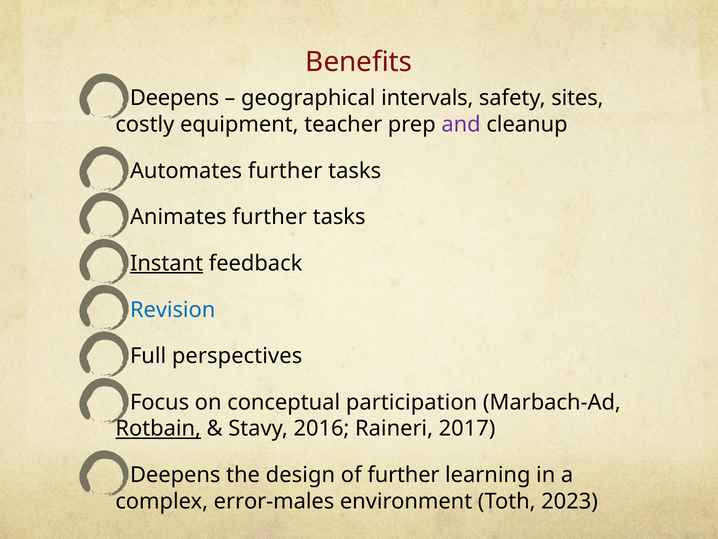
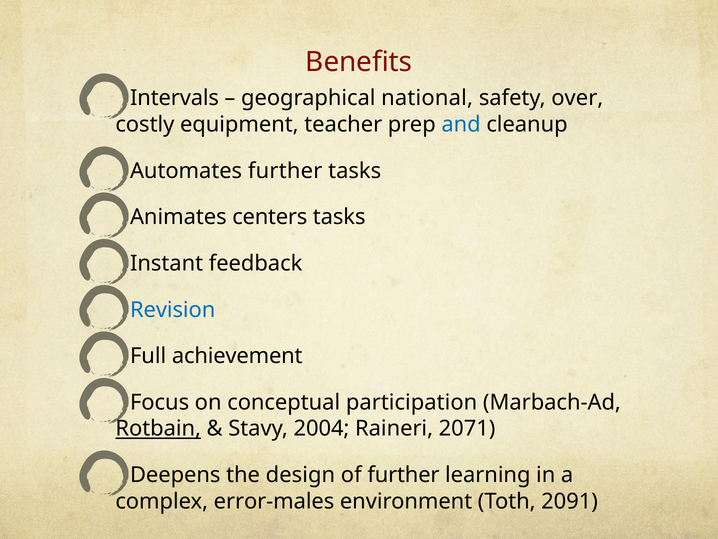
Deepens: Deepens -> Intervals (175, 98)
intervals: intervals -> national (427, 98)
sites: sites -> over (577, 98)
and colour: purple -> blue (461, 124)
Animates further: further -> centers (270, 217)
Instant underline: present -> none (167, 263)
perspectives: perspectives -> achievement (237, 356)
2016: 2016 -> 2004 (321, 428)
2017: 2017 -> 2071 (467, 428)
2023: 2023 -> 2091 (570, 501)
